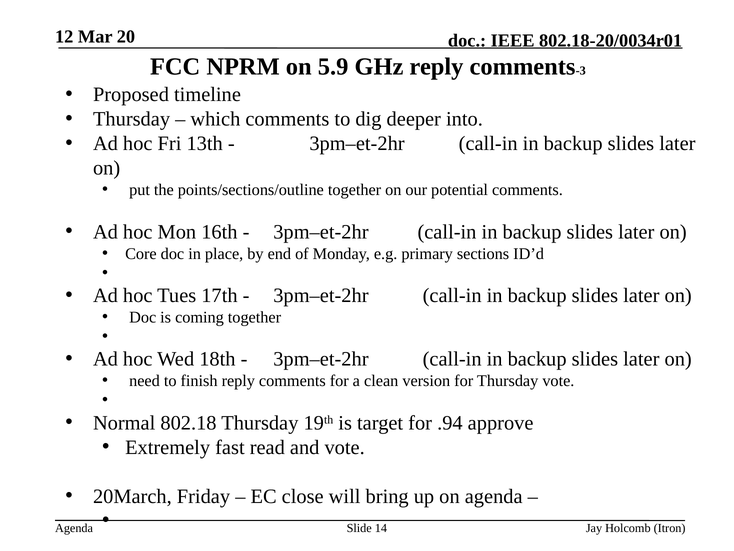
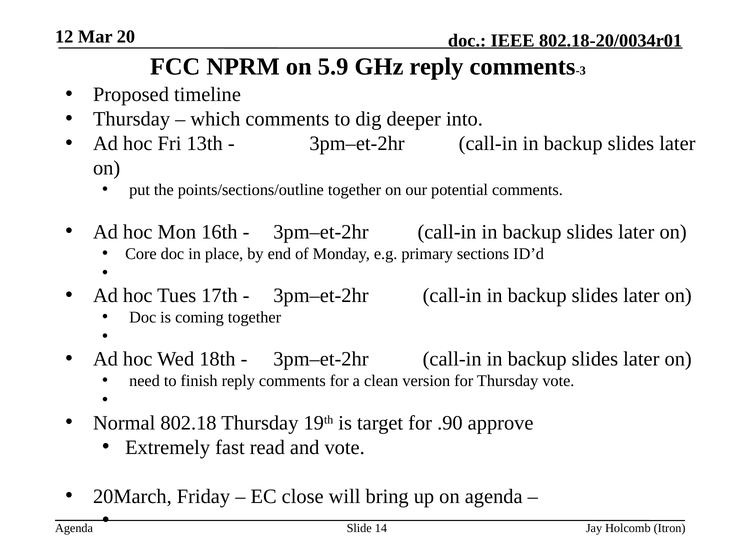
.94: .94 -> .90 (450, 423)
